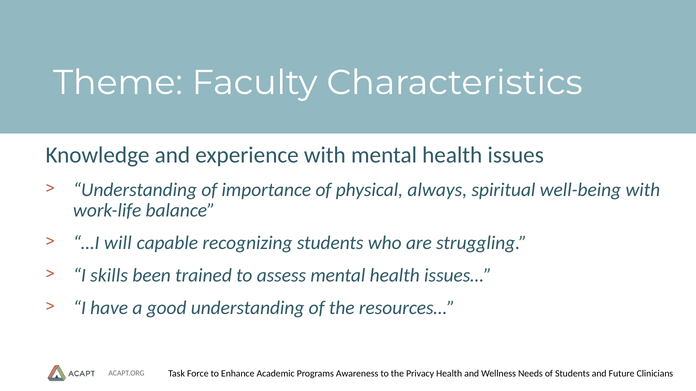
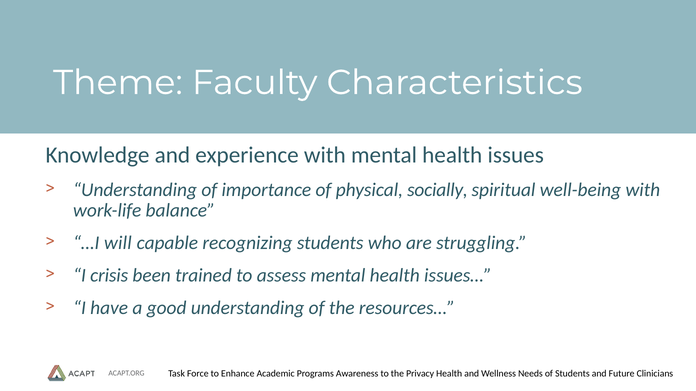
always: always -> socially (437, 190)
skills: skills -> crisis (109, 276)
